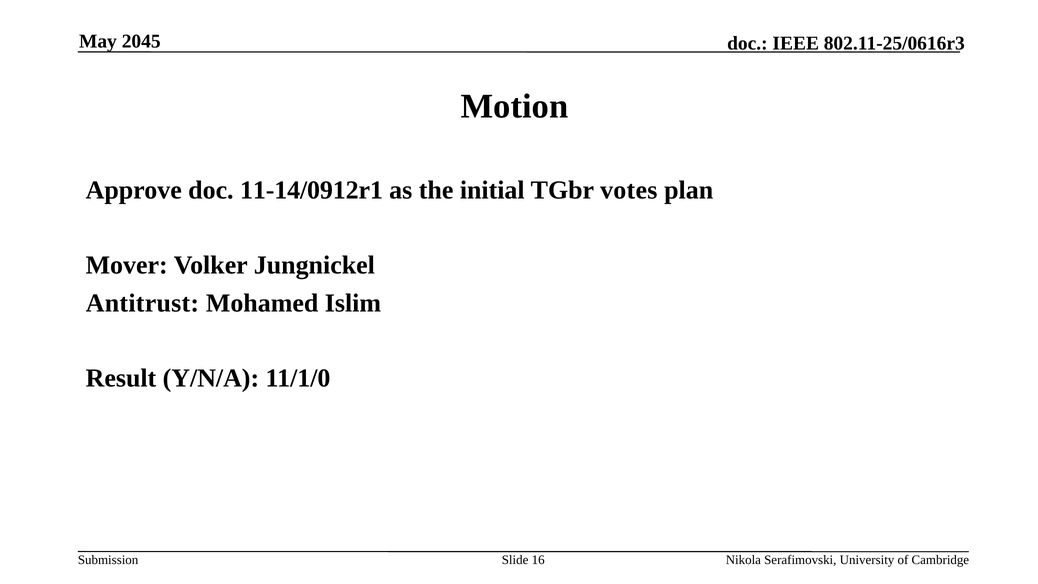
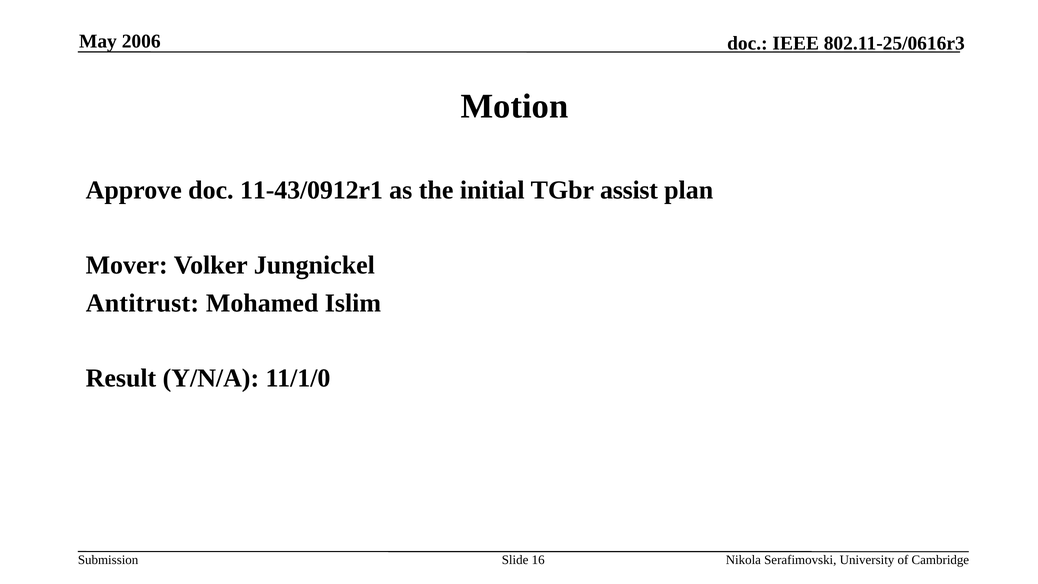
2045: 2045 -> 2006 (141, 41)
11-14/0912r1: 11-14/0912r1 -> 11-43/0912r1 (311, 190)
votes: votes -> assist (629, 190)
